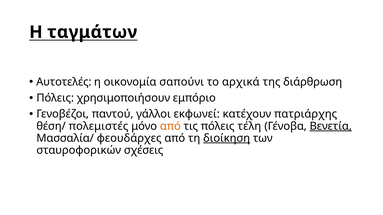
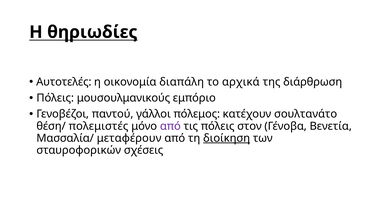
ταγμάτων: ταγμάτων -> θηριωδίες (92, 32)
σαπούνι: σαπούνι -> διαπάλη (182, 82)
χρησιμοποιήσουν: χρησιμοποιήσουν -> μουσουλμανικούς (123, 98)
εκφωνεί: εκφωνεί -> πόλεμος (197, 114)
πατριάρχης: πατριάρχης -> σουλτανάτο (306, 114)
από colour: orange -> purple (170, 126)
τέλη: τέλη -> στον (249, 126)
Βενετία underline: present -> none (331, 126)
φεουδάρχες: φεουδάρχες -> μεταφέρουν (129, 138)
